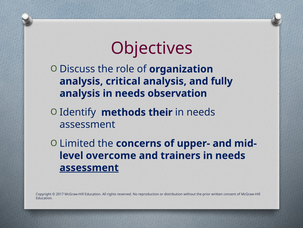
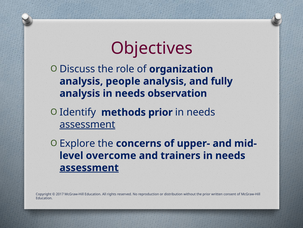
critical: critical -> people (123, 81)
methods their: their -> prior (160, 112)
assessment underline: none -> present (87, 124)
Limited: Limited -> Explore (77, 143)
